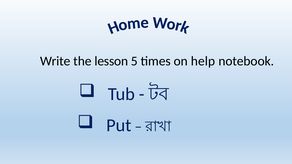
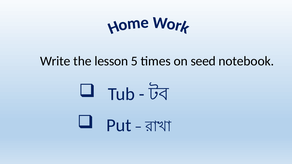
help: help -> seed (203, 61)
